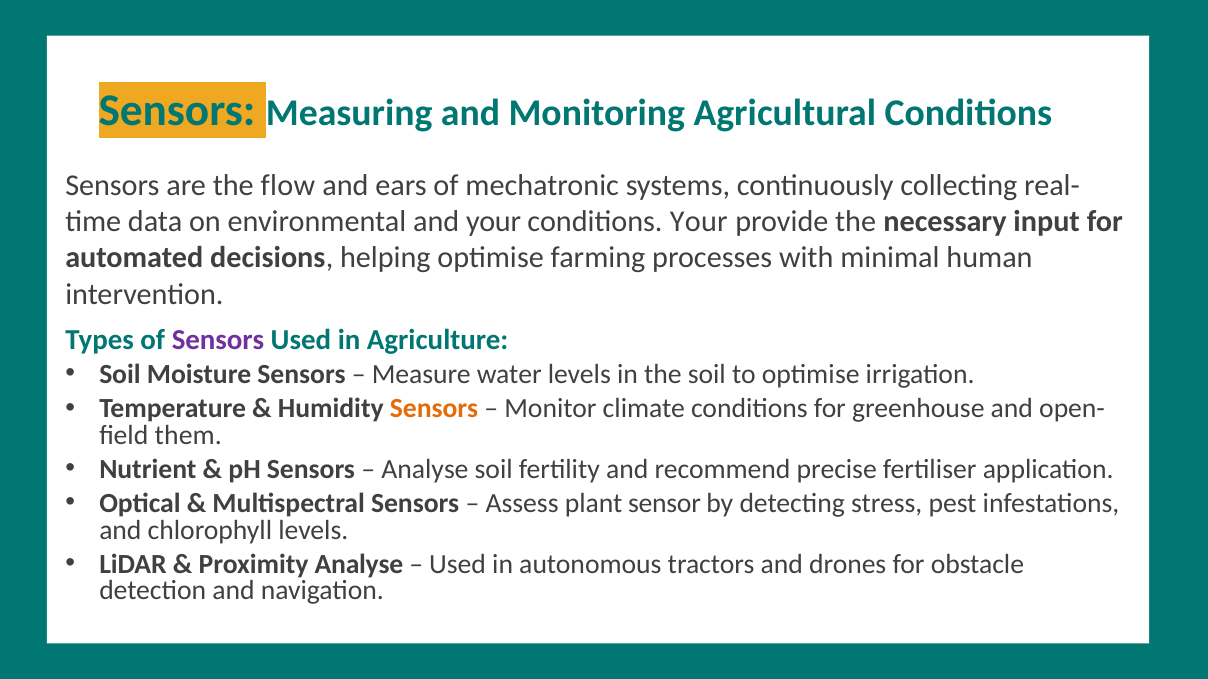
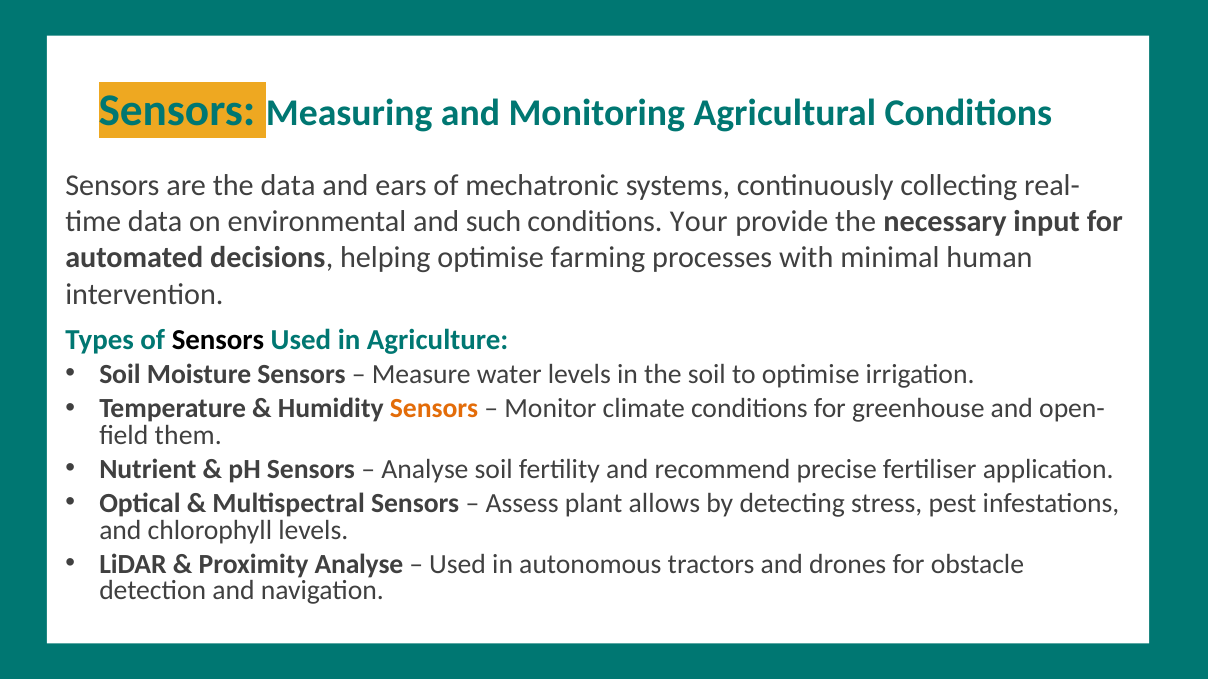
the flow: flow -> data (288, 186)
and your: your -> such (494, 222)
Sensors colour: purple -> black (218, 340)
sensor: sensor -> allows (664, 504)
